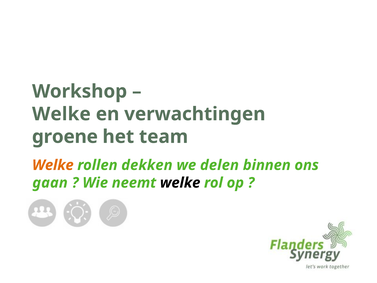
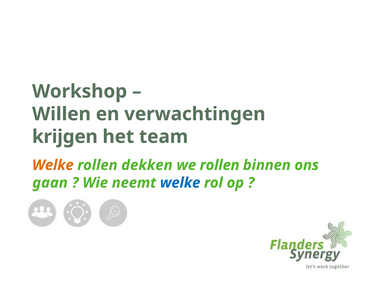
Welke: Welke -> Willen (61, 114)
groene: groene -> krijgen (65, 137)
we delen: delen -> rollen (220, 165)
welke colour: black -> blue (180, 183)
